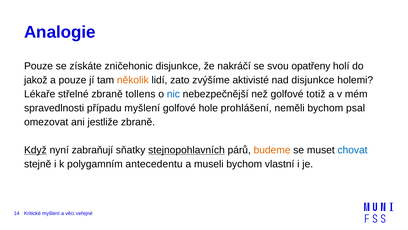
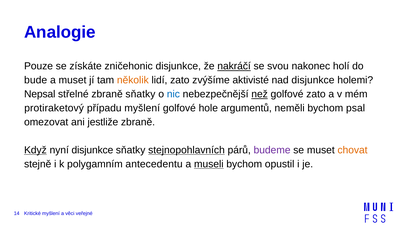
nakráčí underline: none -> present (234, 66)
opatřeny: opatřeny -> nakonec (311, 66)
jakož: jakož -> bude (36, 80)
a pouze: pouze -> muset (73, 80)
Lékaře: Lékaře -> Nepsal (40, 94)
zbraně tollens: tollens -> sňatky (140, 94)
než underline: none -> present (260, 94)
golfové totiž: totiž -> zato (316, 94)
spravedlnosti: spravedlnosti -> protiraketový (54, 108)
prohlášení: prohlášení -> argumentů (246, 108)
nyní zabraňují: zabraňují -> disjunkce (92, 150)
budeme colour: orange -> purple (272, 150)
chovat colour: blue -> orange (353, 150)
museli underline: none -> present (209, 164)
vlastní: vlastní -> opustil (280, 164)
